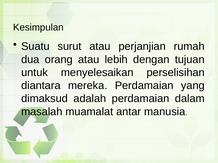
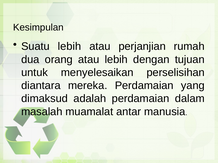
Suatu surut: surut -> lebih (69, 47)
